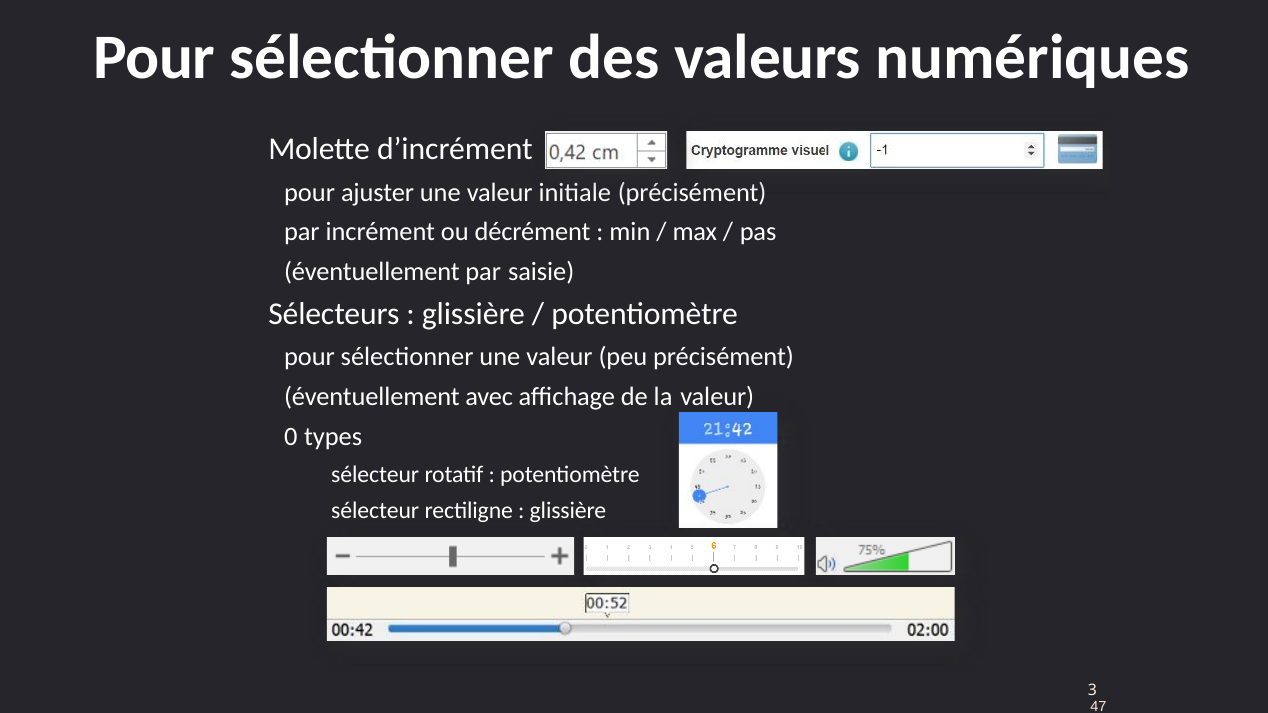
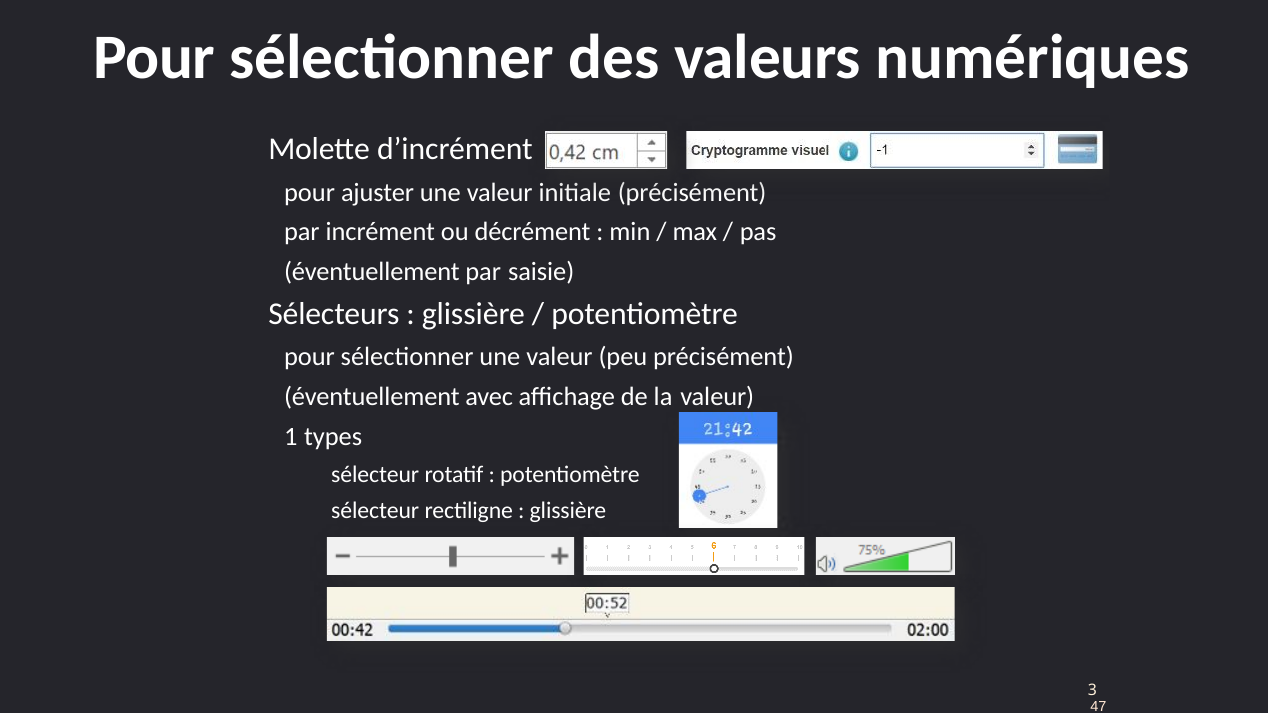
0: 0 -> 1 (291, 437)
